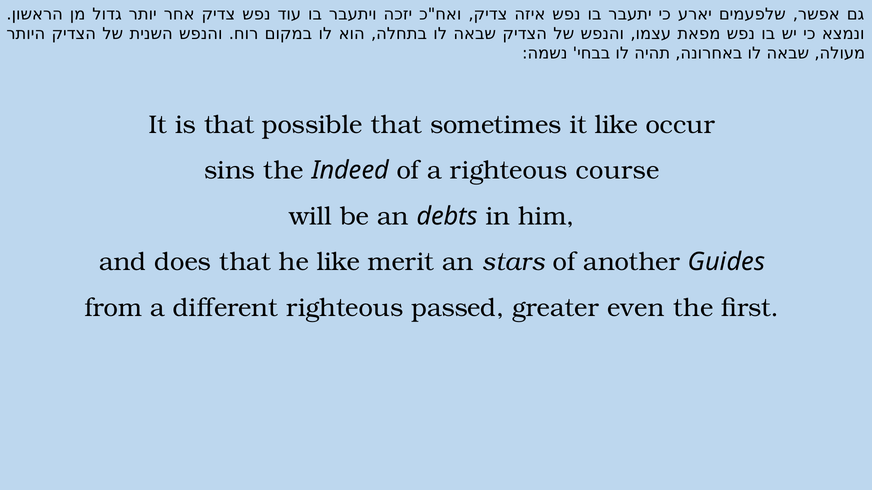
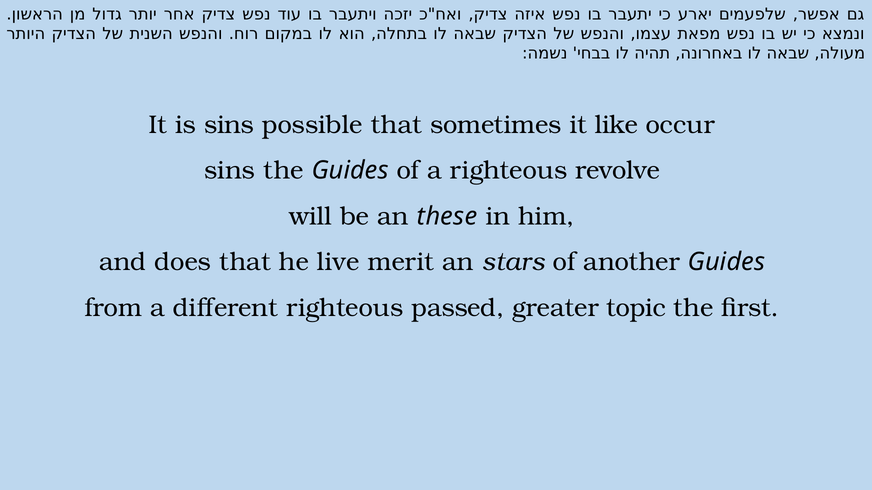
is that: that -> sins (229, 125)
the Indeed: Indeed -> Guides (350, 171)
course: course -> revolve (618, 171)
debts: debts -> these (447, 217)
he like: like -> live (338, 262)
even: even -> topic (636, 308)
